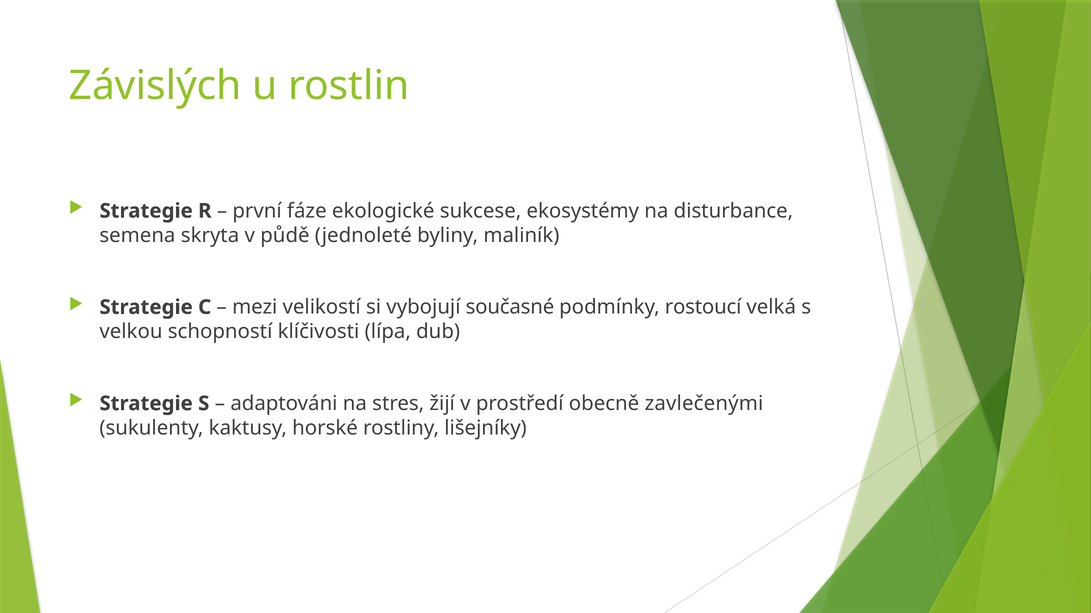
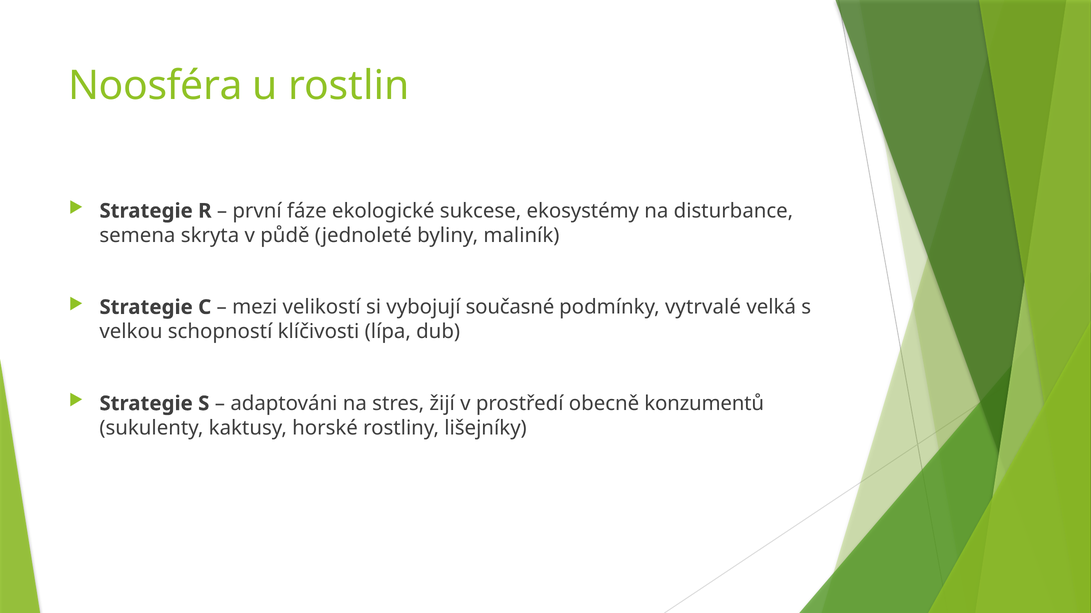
Závislých: Závislých -> Noosféra (155, 86)
rostoucí: rostoucí -> vytrvalé (703, 308)
zavlečenými: zavlečenými -> konzumentů (704, 404)
